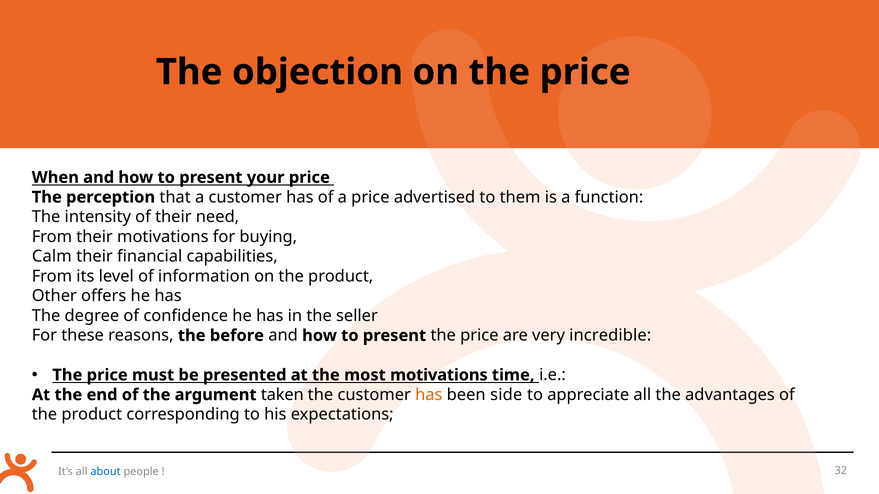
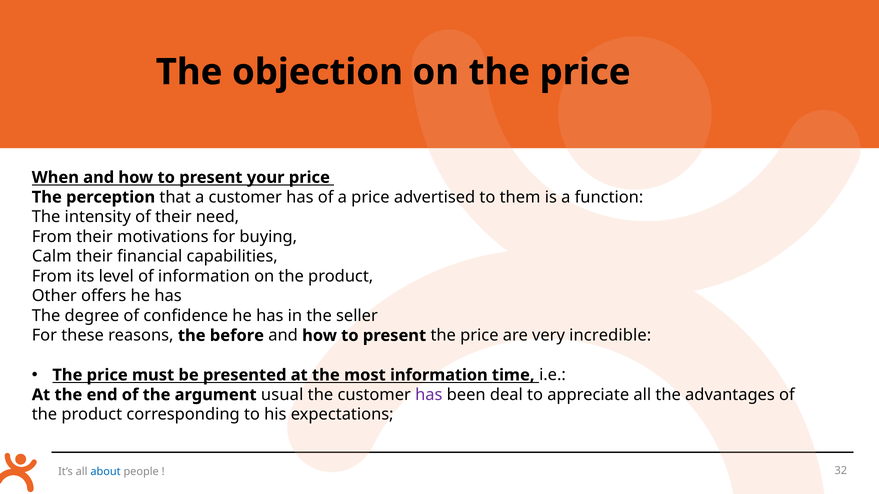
most motivations: motivations -> information (439, 375)
taken: taken -> usual (282, 395)
has colour: orange -> purple (429, 395)
side: side -> deal (506, 395)
